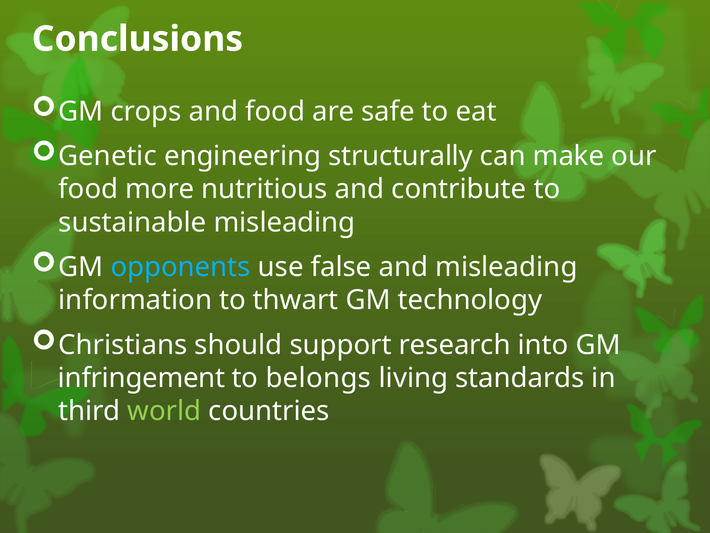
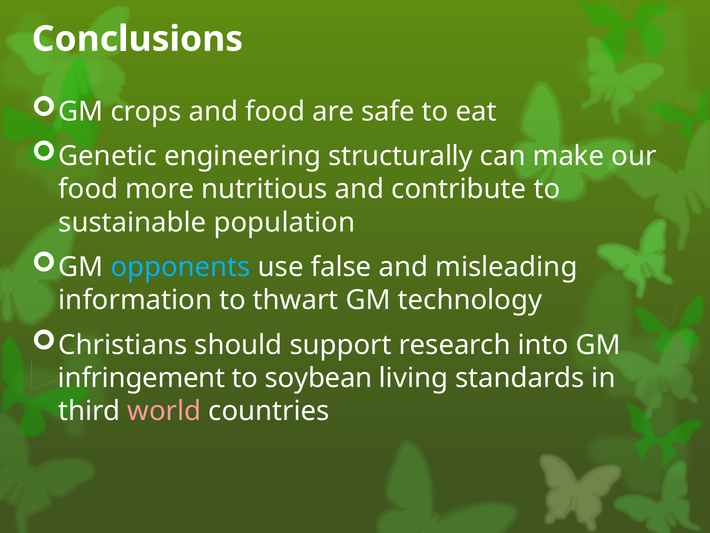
sustainable misleading: misleading -> population (284, 222)
belongs: belongs -> soybean (319, 378)
world colour: light green -> pink (164, 411)
